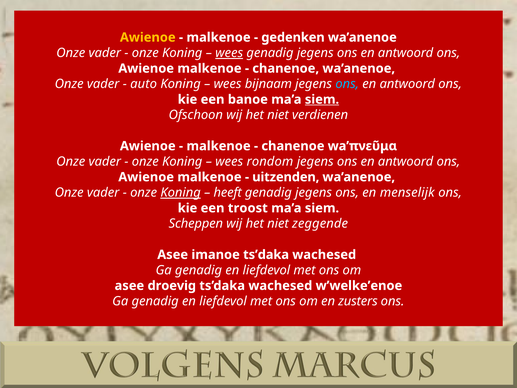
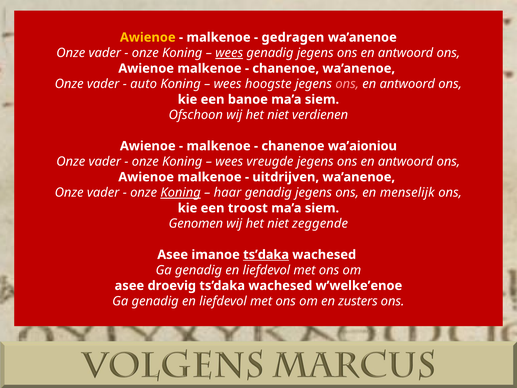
gedenken: gedenken -> gedragen (293, 37)
bijnaam: bijnaam -> hoogste (268, 84)
ons colour: light blue -> pink (347, 84)
siem underline: present -> none (322, 99)
wa’πνεῦμα: wa’πνεῦμα -> wa’aioniou (362, 146)
rondom: rondom -> vreugde (270, 161)
uitzenden: uitzenden -> uitdrijven (286, 177)
heeft: heeft -> haar (228, 192)
Scheppen: Scheppen -> Genomen (196, 223)
ts’daka underline: none -> present (266, 254)
